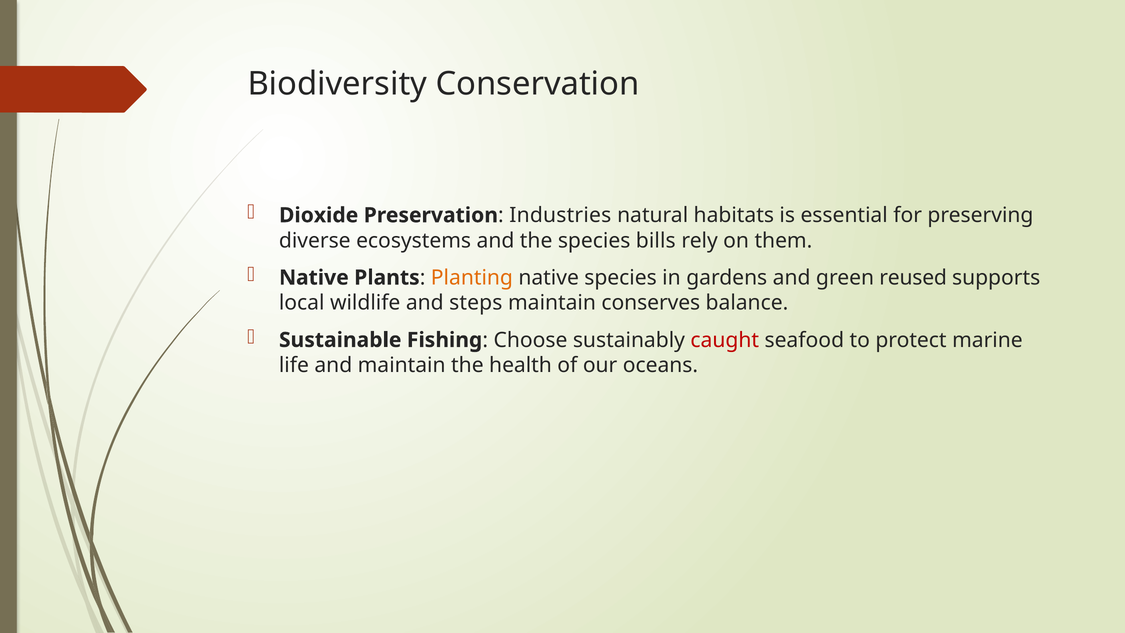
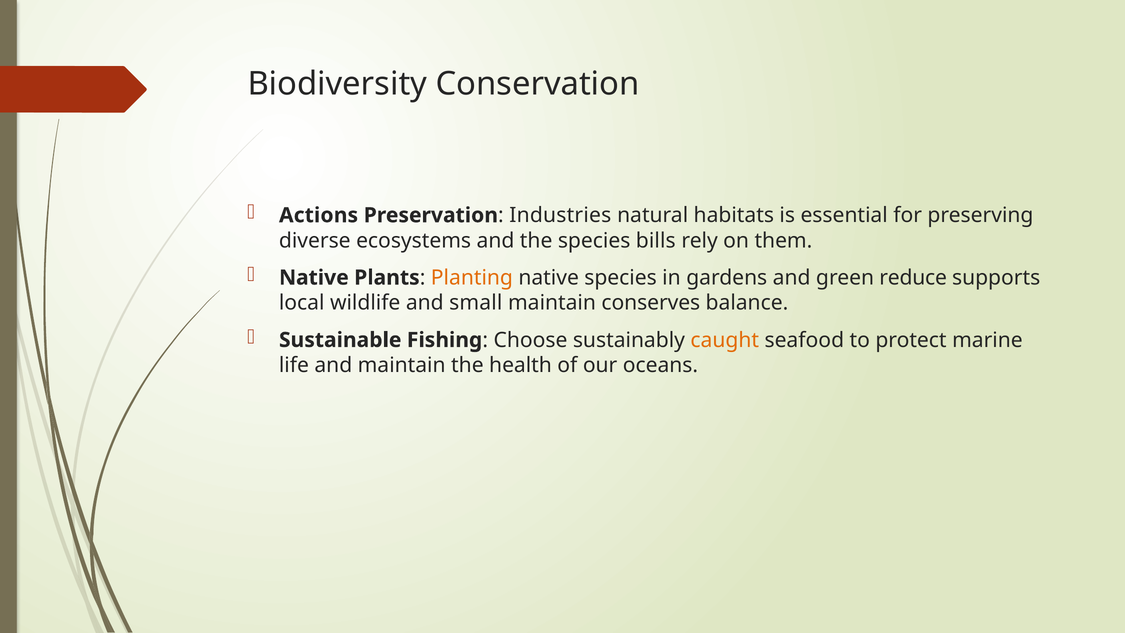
Dioxide: Dioxide -> Actions (319, 215)
reused: reused -> reduce (913, 278)
steps: steps -> small (476, 303)
caught colour: red -> orange (725, 340)
